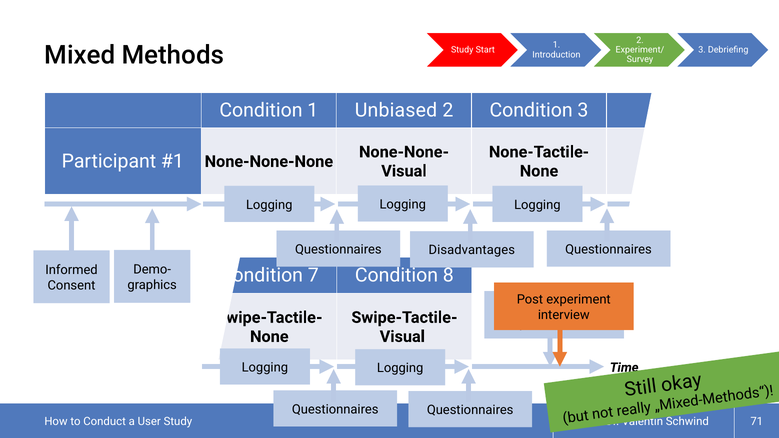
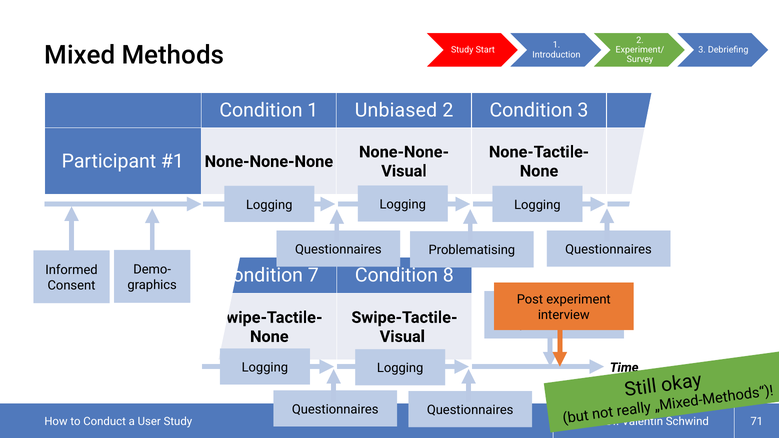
Disadvantages: Disadvantages -> Problematising (472, 250)
